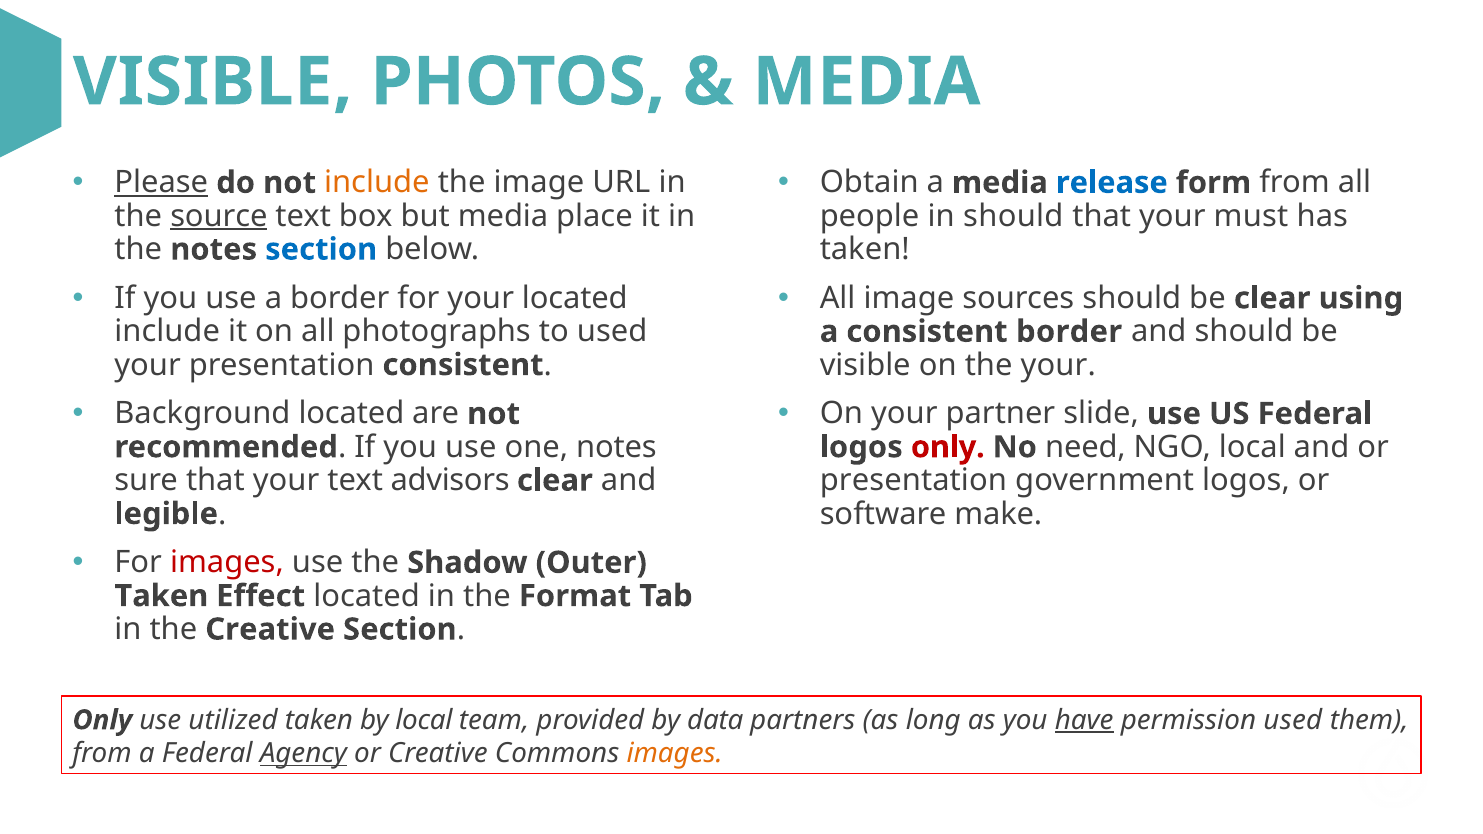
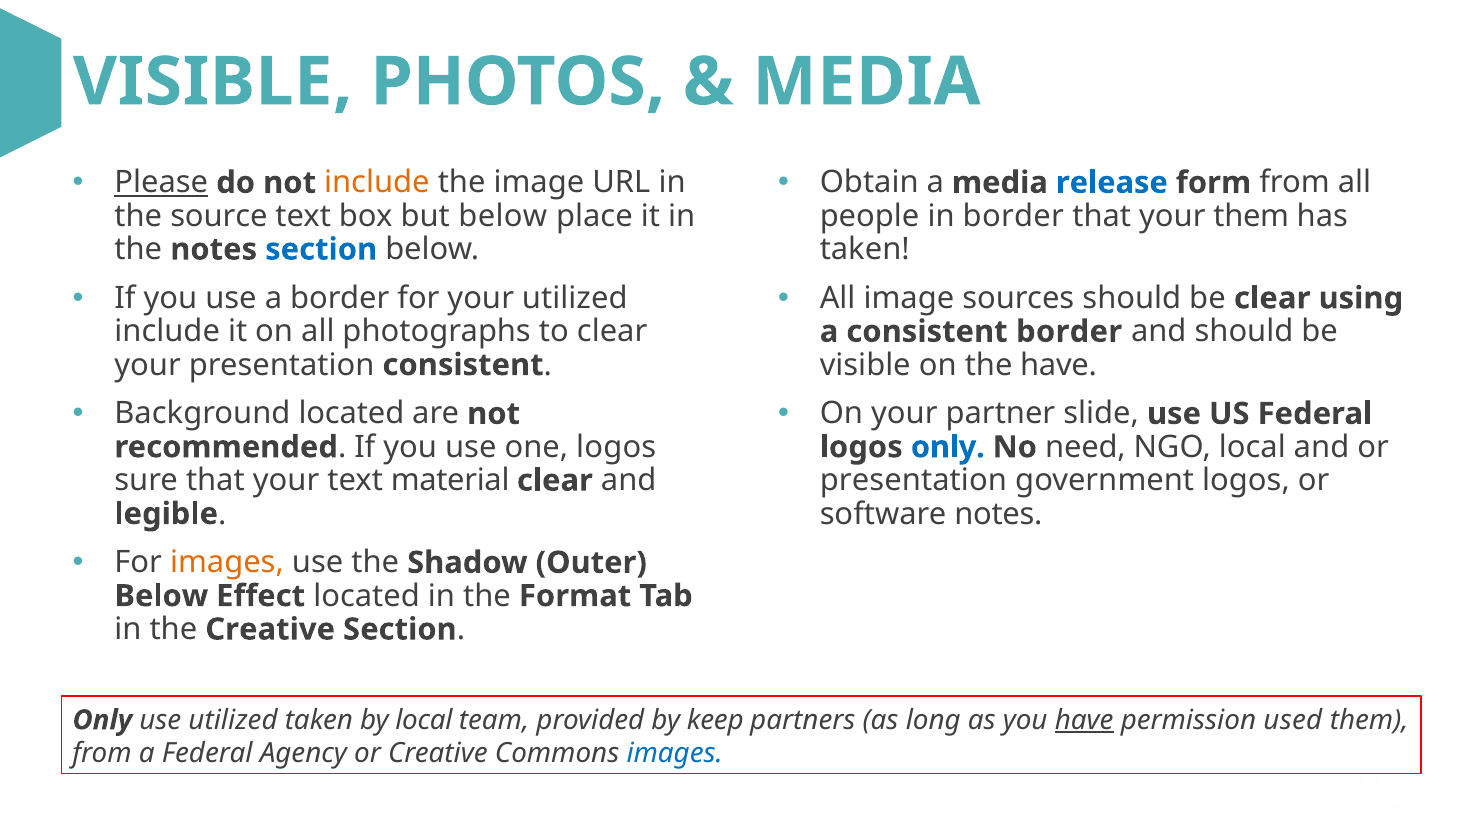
source underline: present -> none (219, 216)
but media: media -> below (503, 216)
in should: should -> border (1013, 216)
your must: must -> them (1251, 216)
your located: located -> utilized (575, 298)
to used: used -> clear (612, 332)
the your: your -> have (1059, 365)
one notes: notes -> logos (616, 447)
only colour: red -> blue (948, 447)
advisors: advisors -> material (450, 481)
software make: make -> notes (998, 514)
images colour: red -> orange (227, 563)
Taken: Taken -> Below (161, 596)
data: data -> keep (715, 720)
Agency underline: present -> none (303, 754)
images colour: orange -> blue (675, 754)
